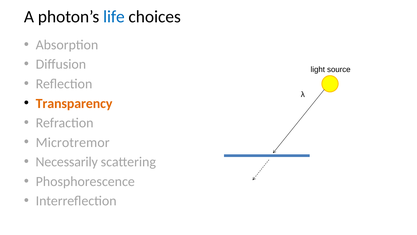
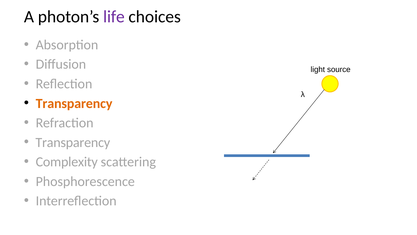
life colour: blue -> purple (114, 17)
Microtremor: Microtremor -> Transparency (73, 142)
Necessarily: Necessarily -> Complexity (67, 162)
